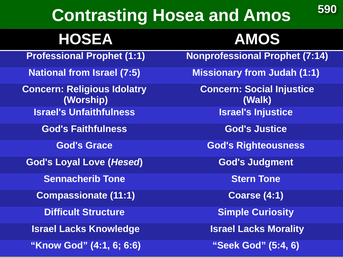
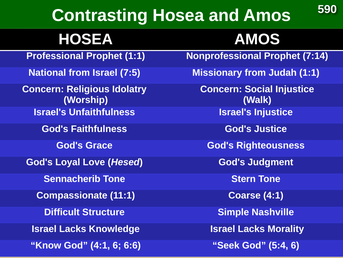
Curiosity: Curiosity -> Nashville (273, 212)
